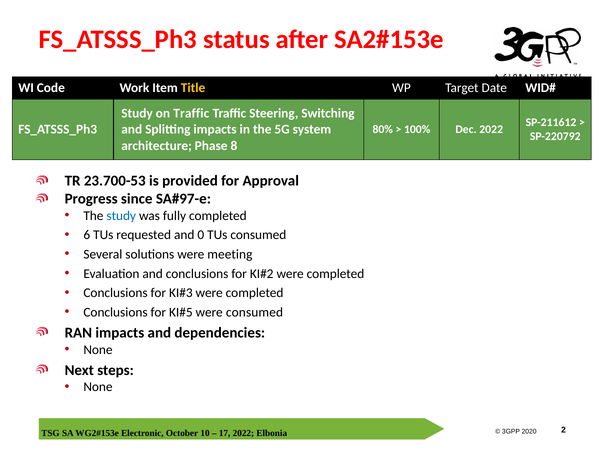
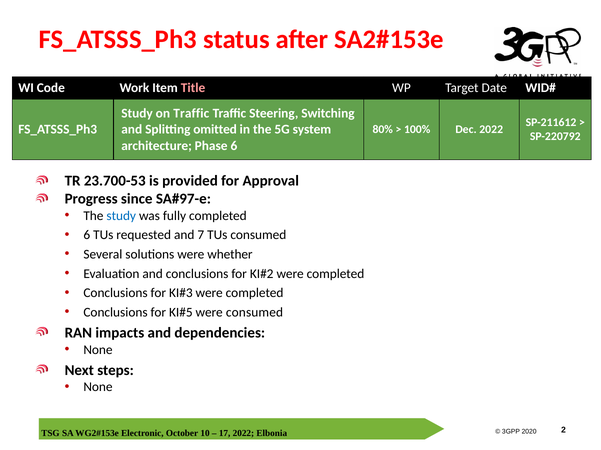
Title colour: yellow -> pink (193, 88)
Splitting impacts: impacts -> omitted (215, 130)
Phase 8: 8 -> 6 (234, 146)
0: 0 -> 7 (201, 235)
meeting: meeting -> whether (230, 255)
